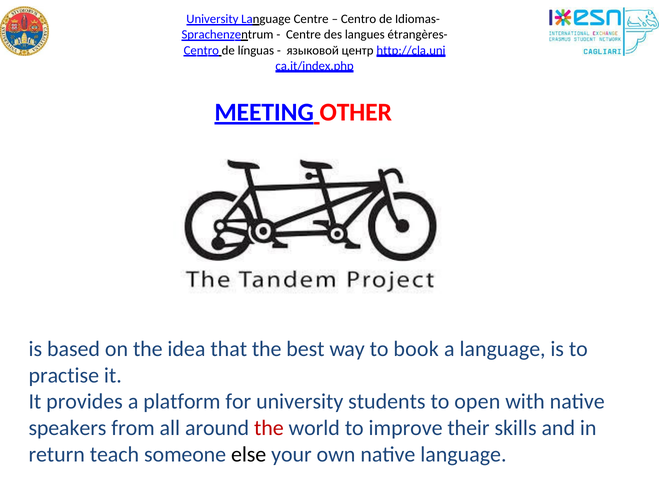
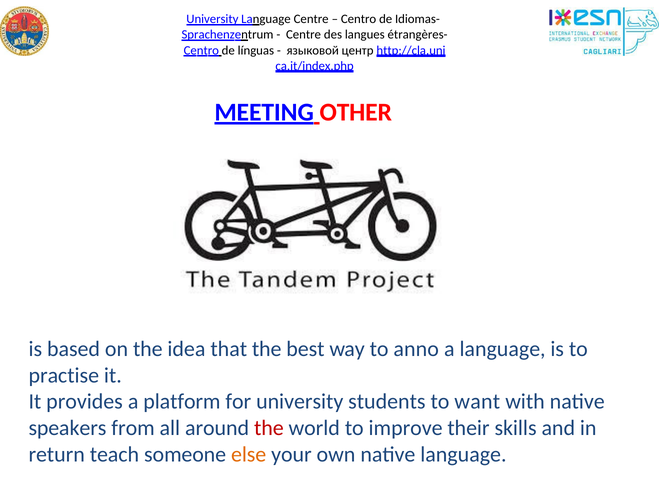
book: book -> anno (416, 349)
open: open -> want (477, 402)
else colour: black -> orange (249, 455)
